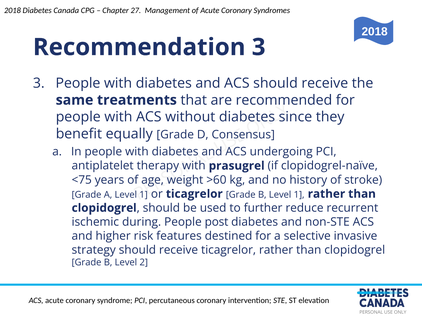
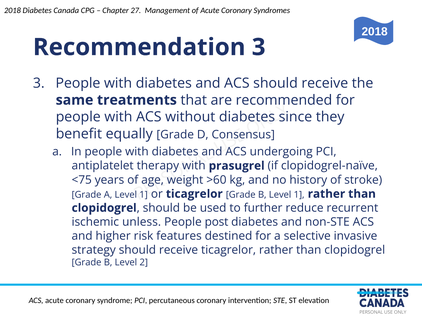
during: during -> unless (142, 222)
